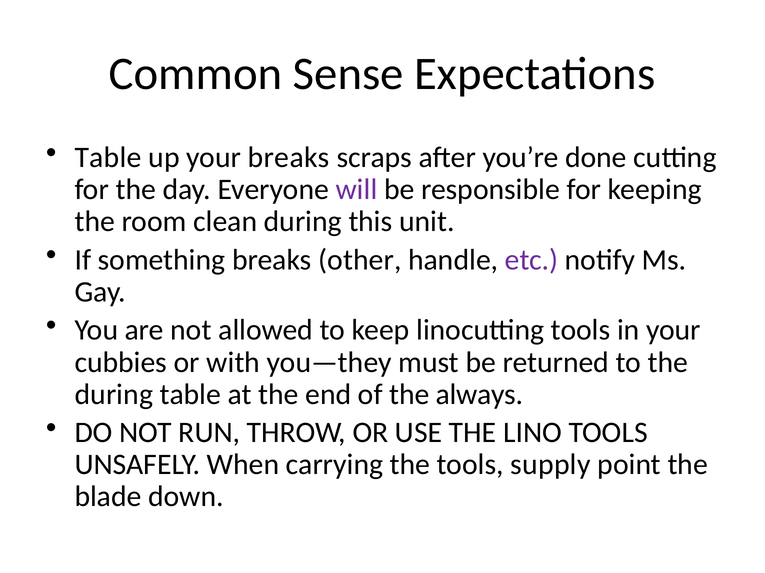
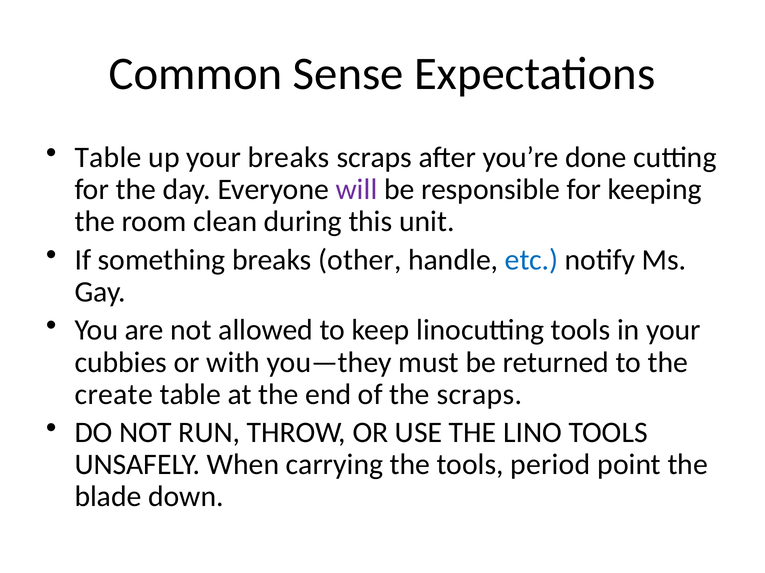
etc colour: purple -> blue (532, 260)
during: during -> create (114, 395)
the always: always -> scraps (479, 395)
supply: supply -> period (550, 465)
